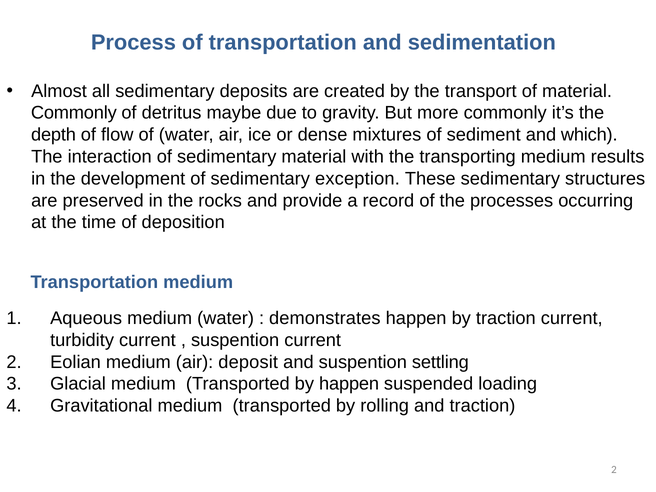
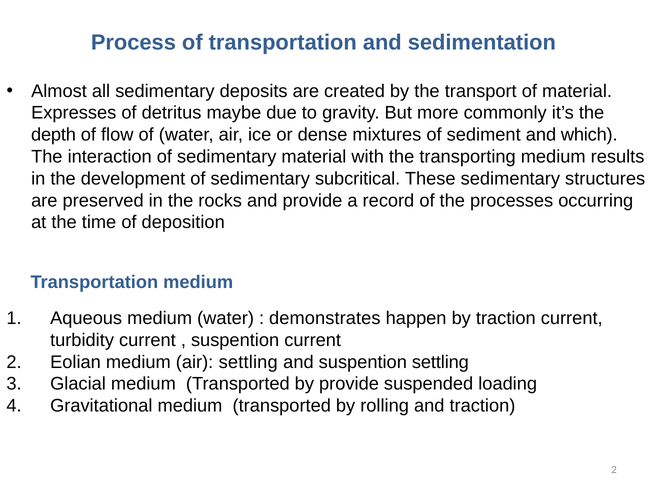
Commonly: Commonly -> Expresses (74, 113)
exception: exception -> subcritical (358, 179)
air deposit: deposit -> settling (248, 362)
by happen: happen -> provide (349, 384)
